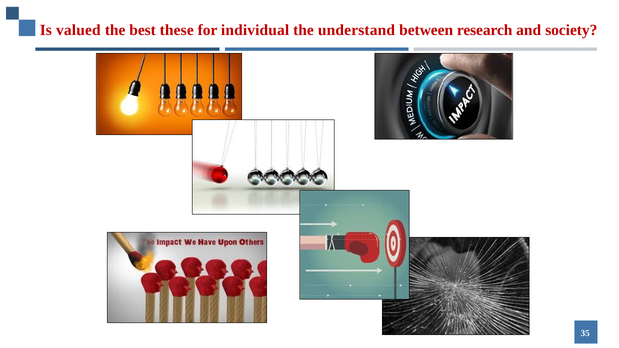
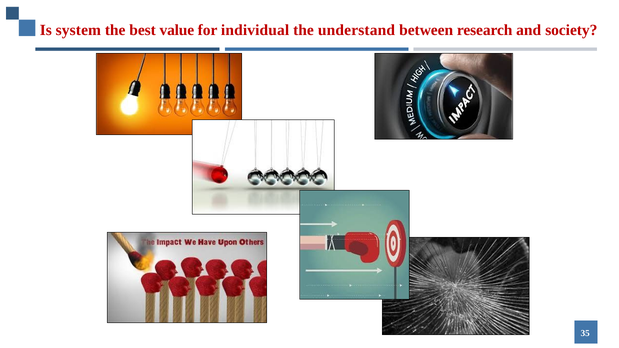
valued: valued -> system (78, 30)
these: these -> value (177, 30)
